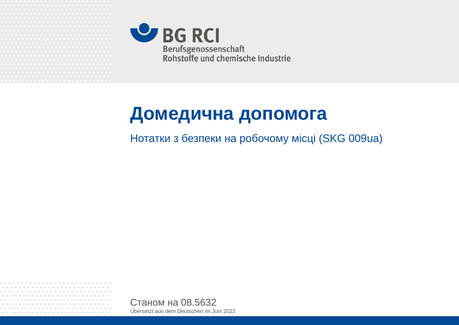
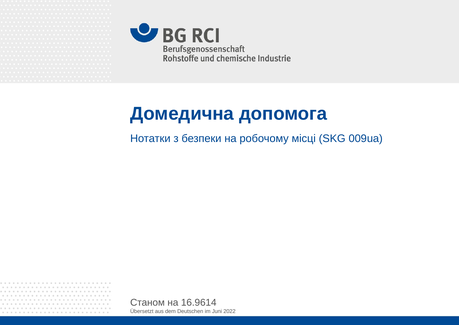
08.5632: 08.5632 -> 16.9614 (199, 302)
